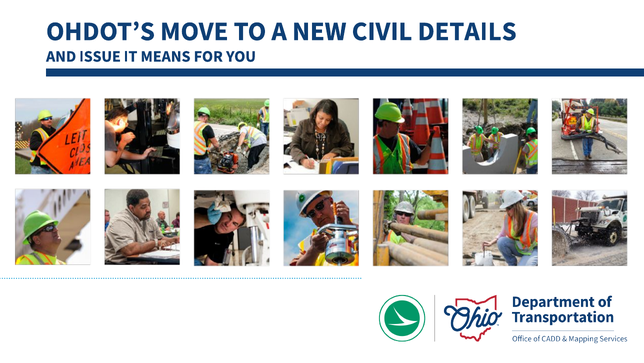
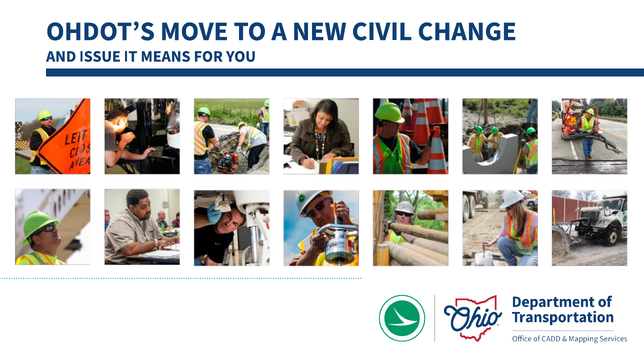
DETAILS: DETAILS -> CHANGE (467, 31)
